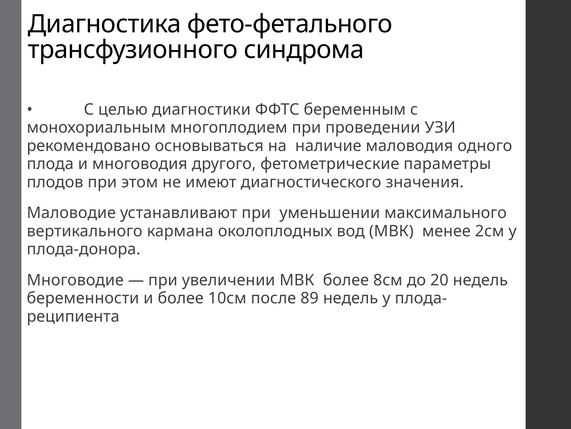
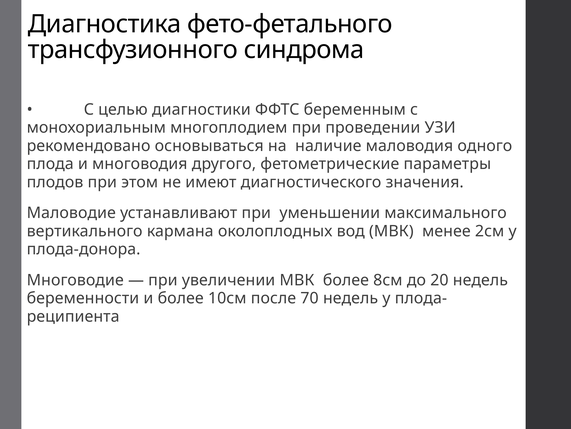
89: 89 -> 70 (310, 298)
